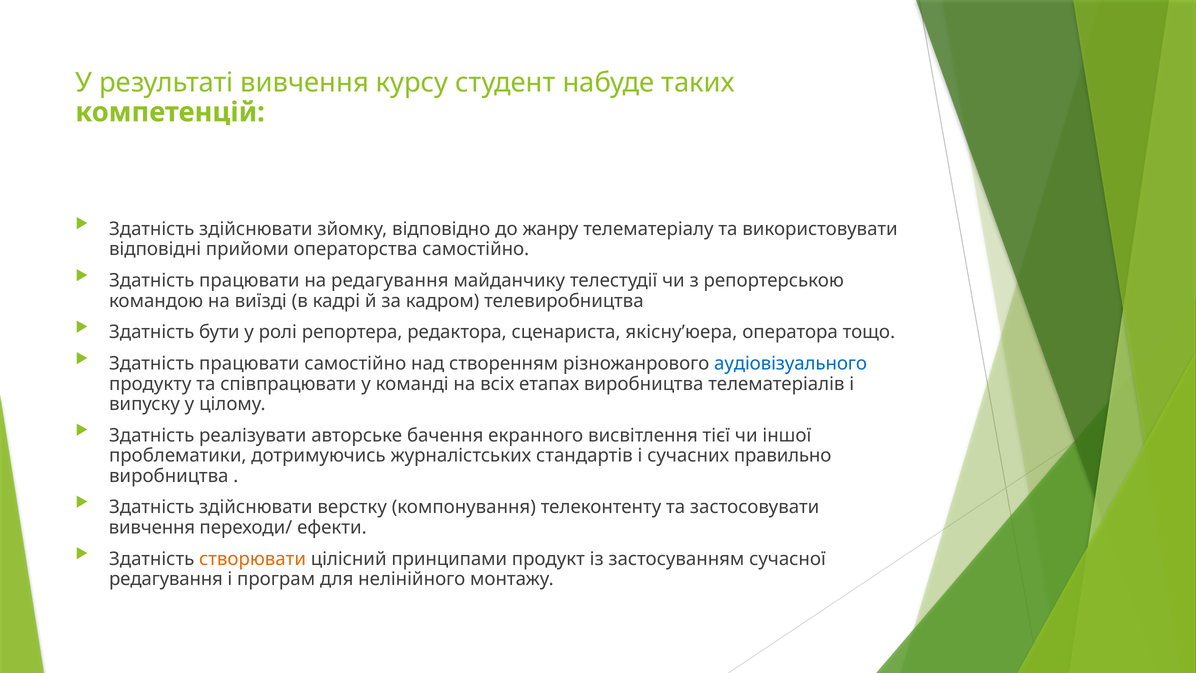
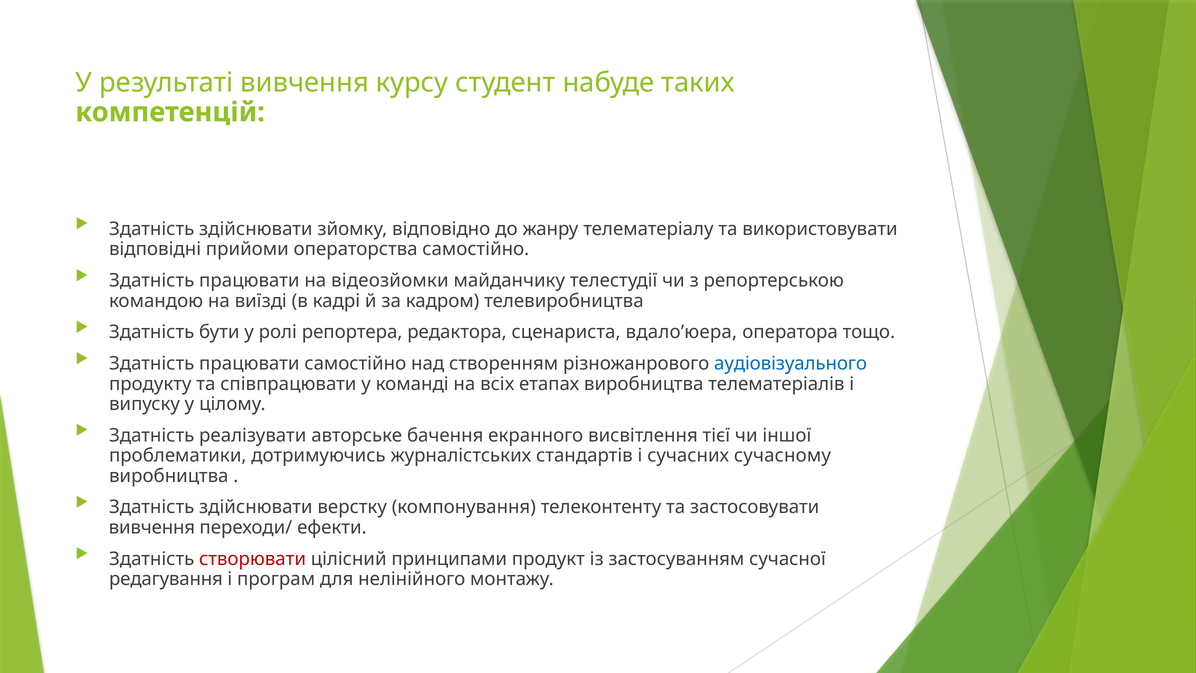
на редагування: редагування -> відеозйомки (390, 281)
якісну’юера: якісну’юера -> вдало’юера (681, 332)
правильно: правильно -> сучасному (782, 456)
створювати colour: orange -> red (253, 559)
